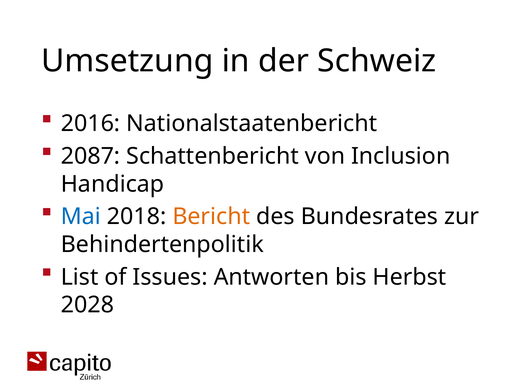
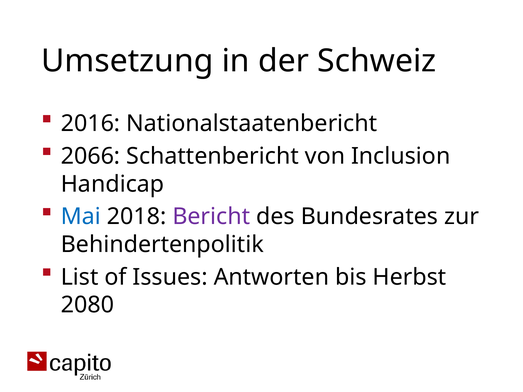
2087: 2087 -> 2066 (90, 156)
Bericht colour: orange -> purple (211, 217)
2028: 2028 -> 2080 (87, 305)
